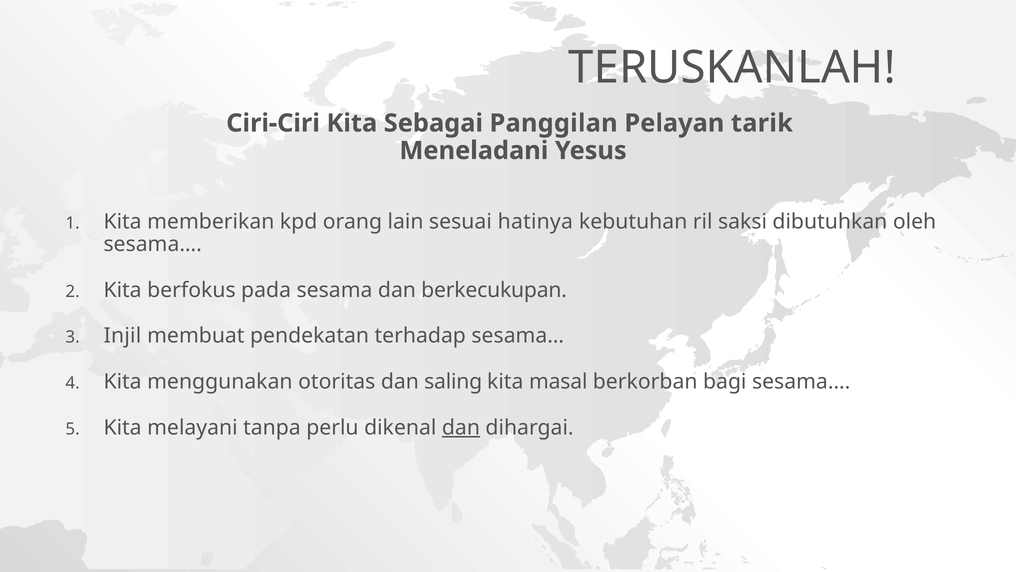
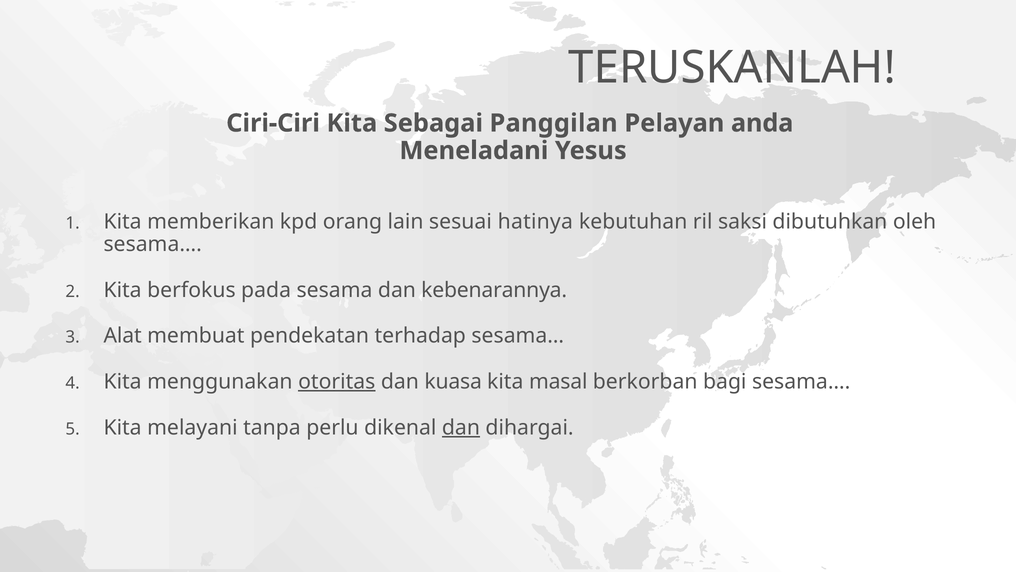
tarik: tarik -> anda (762, 123)
berkecukupan: berkecukupan -> kebenarannya (494, 290)
Injil: Injil -> Alat (123, 336)
otoritas underline: none -> present (337, 382)
saling: saling -> kuasa (453, 382)
